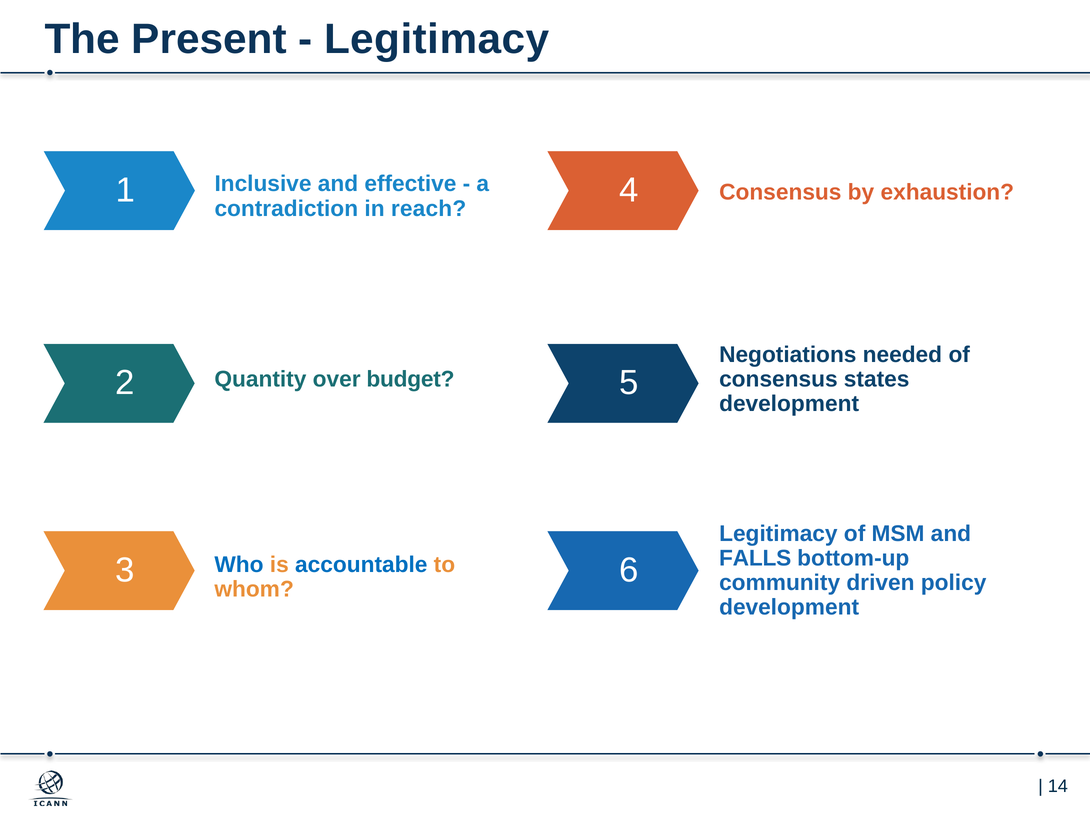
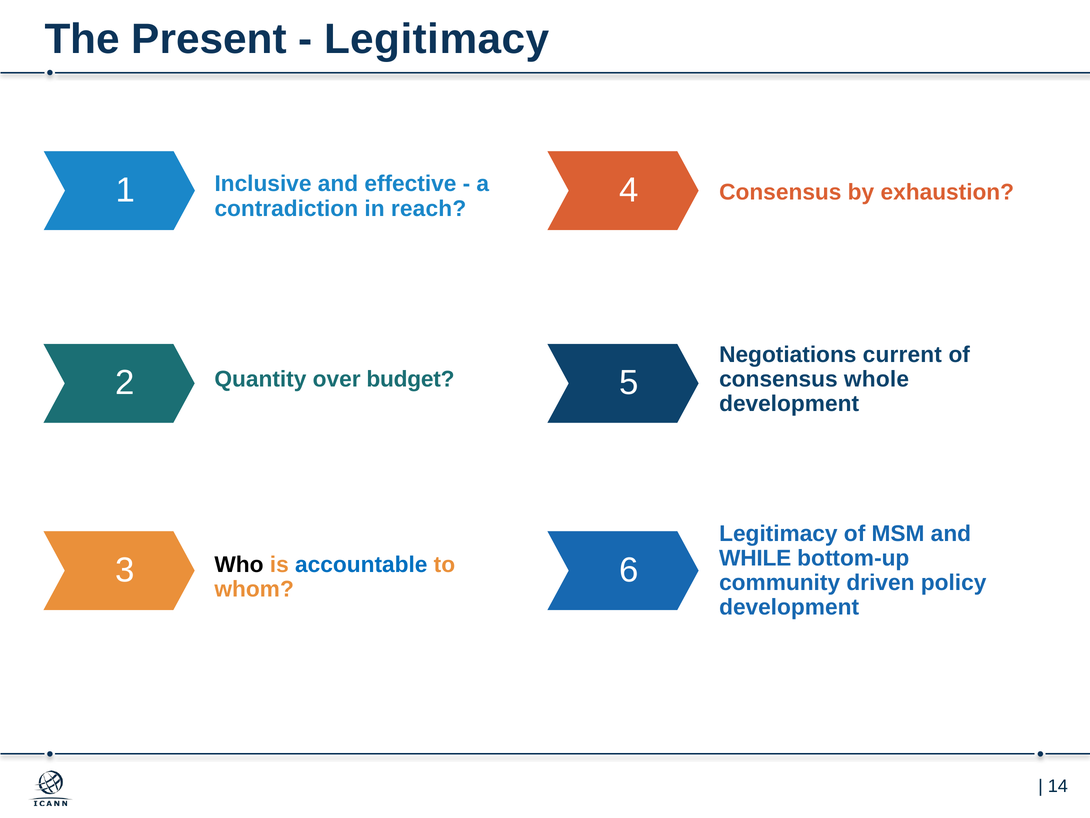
needed: needed -> current (902, 355)
states: states -> whole (877, 379)
FALLS: FALLS -> WHILE (755, 558)
Who colour: blue -> black (239, 564)
